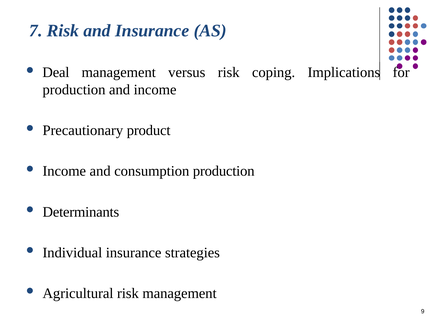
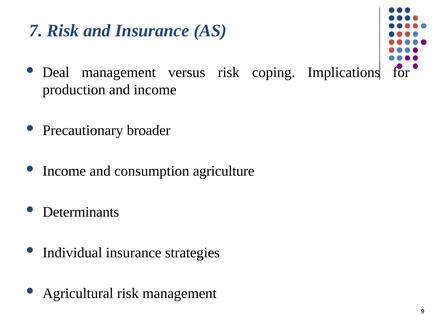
product: product -> broader (149, 131)
consumption production: production -> agriculture (224, 171)
